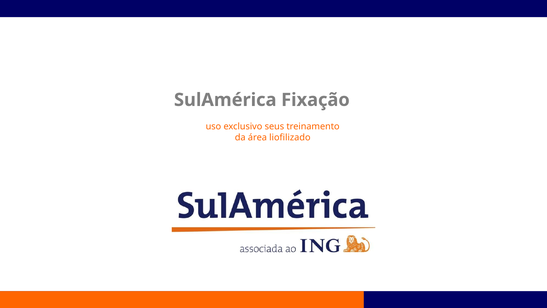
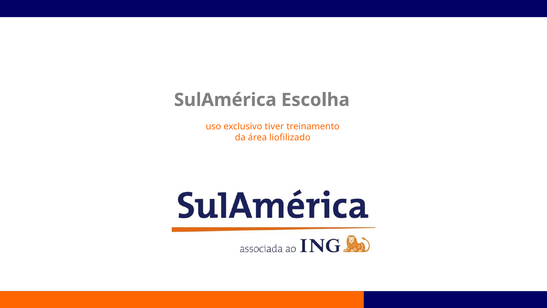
Fixação: Fixação -> Escolha (315, 100)
seus: seus -> tiver (274, 127)
